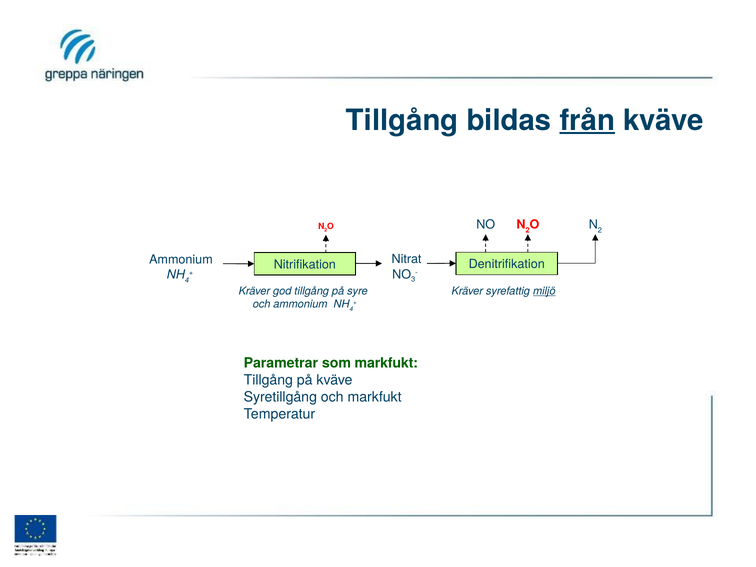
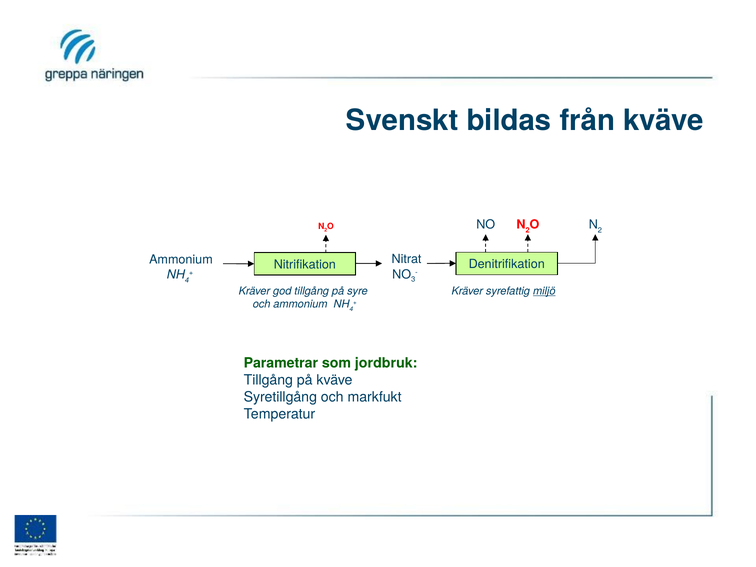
Tillgång: Tillgång -> Svenskt (402, 120)
från underline: present -> none (587, 120)
som markfukt: markfukt -> jordbruk (386, 363)
